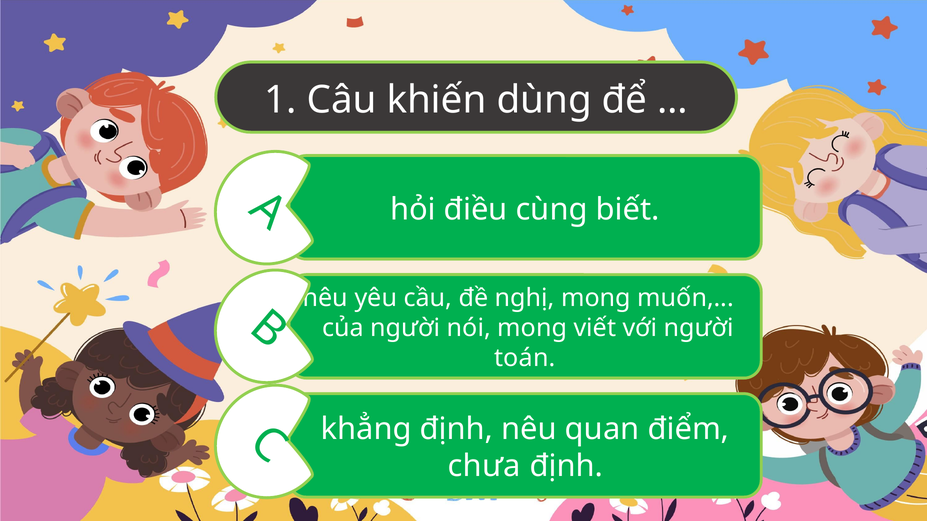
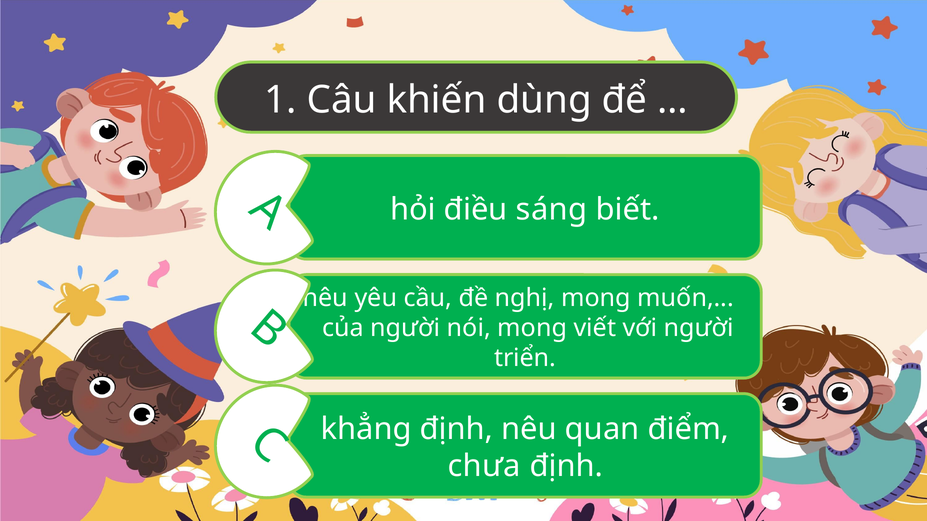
cùng: cùng -> sáng (551, 210)
toán: toán -> triển (525, 358)
